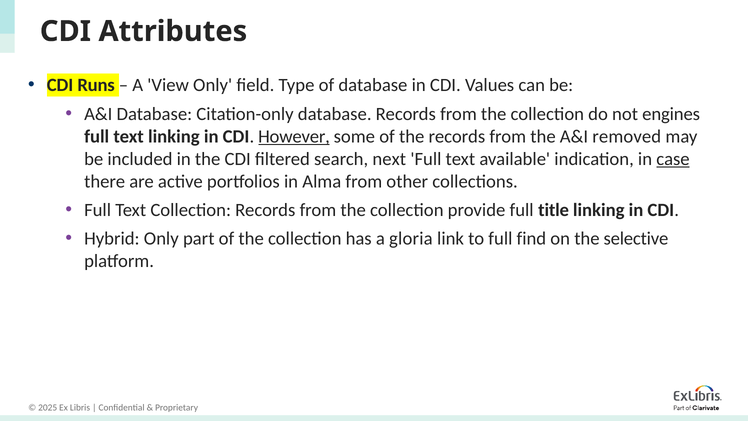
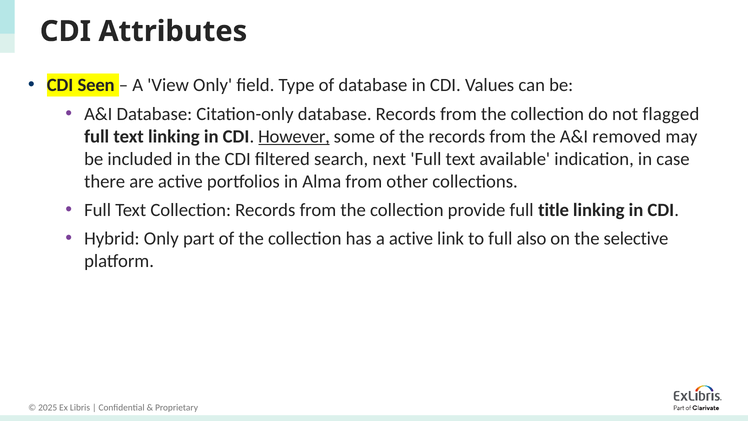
Runs: Runs -> Seen (96, 85)
engines: engines -> flagged (671, 114)
case underline: present -> none (673, 159)
a gloria: gloria -> active (411, 239)
find: find -> also (531, 239)
